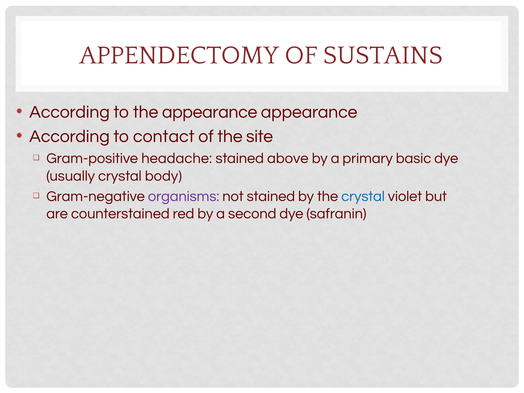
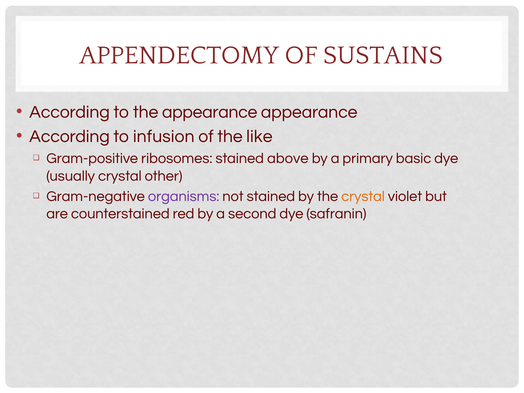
contact: contact -> infusion (164, 136)
site: site -> like (259, 136)
headache: headache -> ribosomes (177, 158)
body: body -> other (164, 176)
crystal colour: blue -> orange (363, 196)
